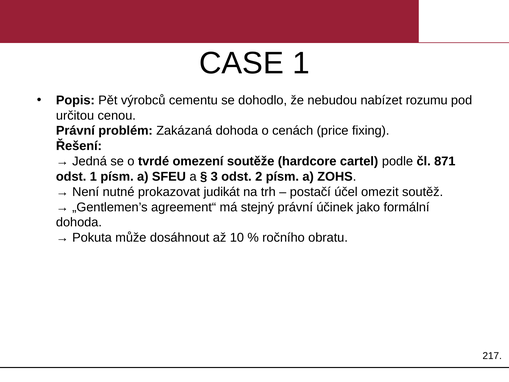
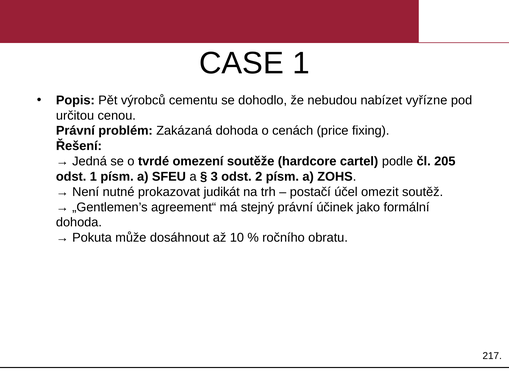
rozumu: rozumu -> vyřízne (427, 100)
871: 871 -> 205 (445, 161)
